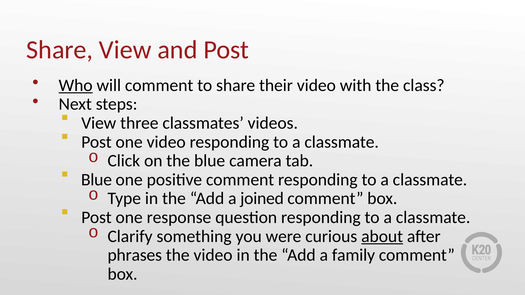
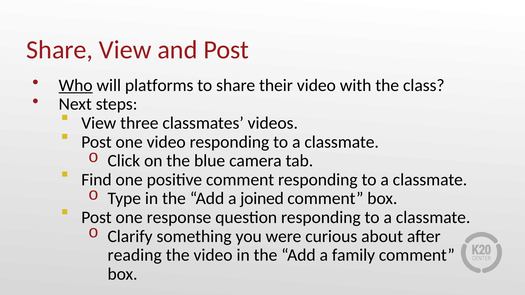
will comment: comment -> platforms (159, 85)
Blue: Blue -> Find (96, 180)
about underline: present -> none (382, 237)
phrases: phrases -> reading (135, 255)
